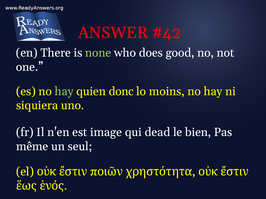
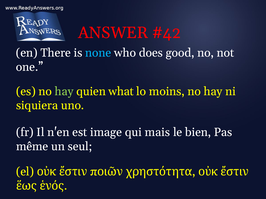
none colour: light green -> light blue (98, 53)
donc: donc -> what (121, 92)
dead: dead -> mais (157, 133)
